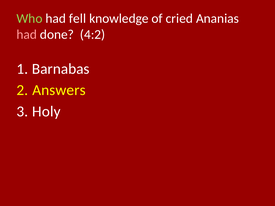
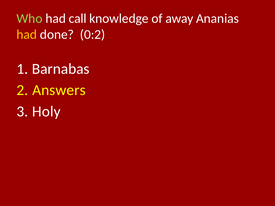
fell: fell -> call (78, 19)
cried: cried -> away (179, 19)
had colour: pink -> yellow (27, 35)
4:2: 4:2 -> 0:2 (93, 35)
